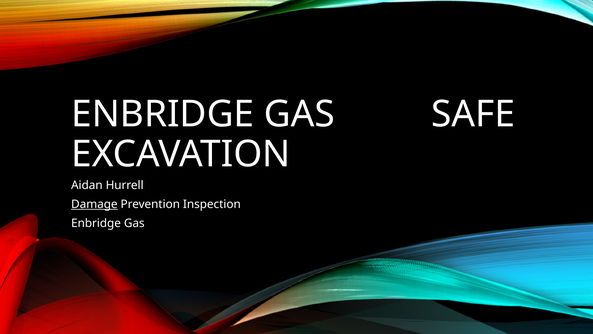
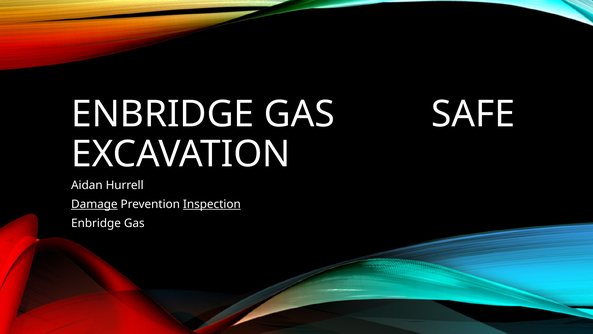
Inspection underline: none -> present (212, 204)
